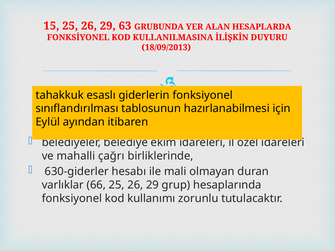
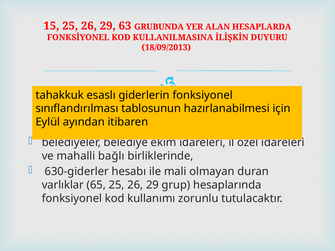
çağrı: çağrı -> bağlı (111, 156)
66: 66 -> 65 (96, 185)
